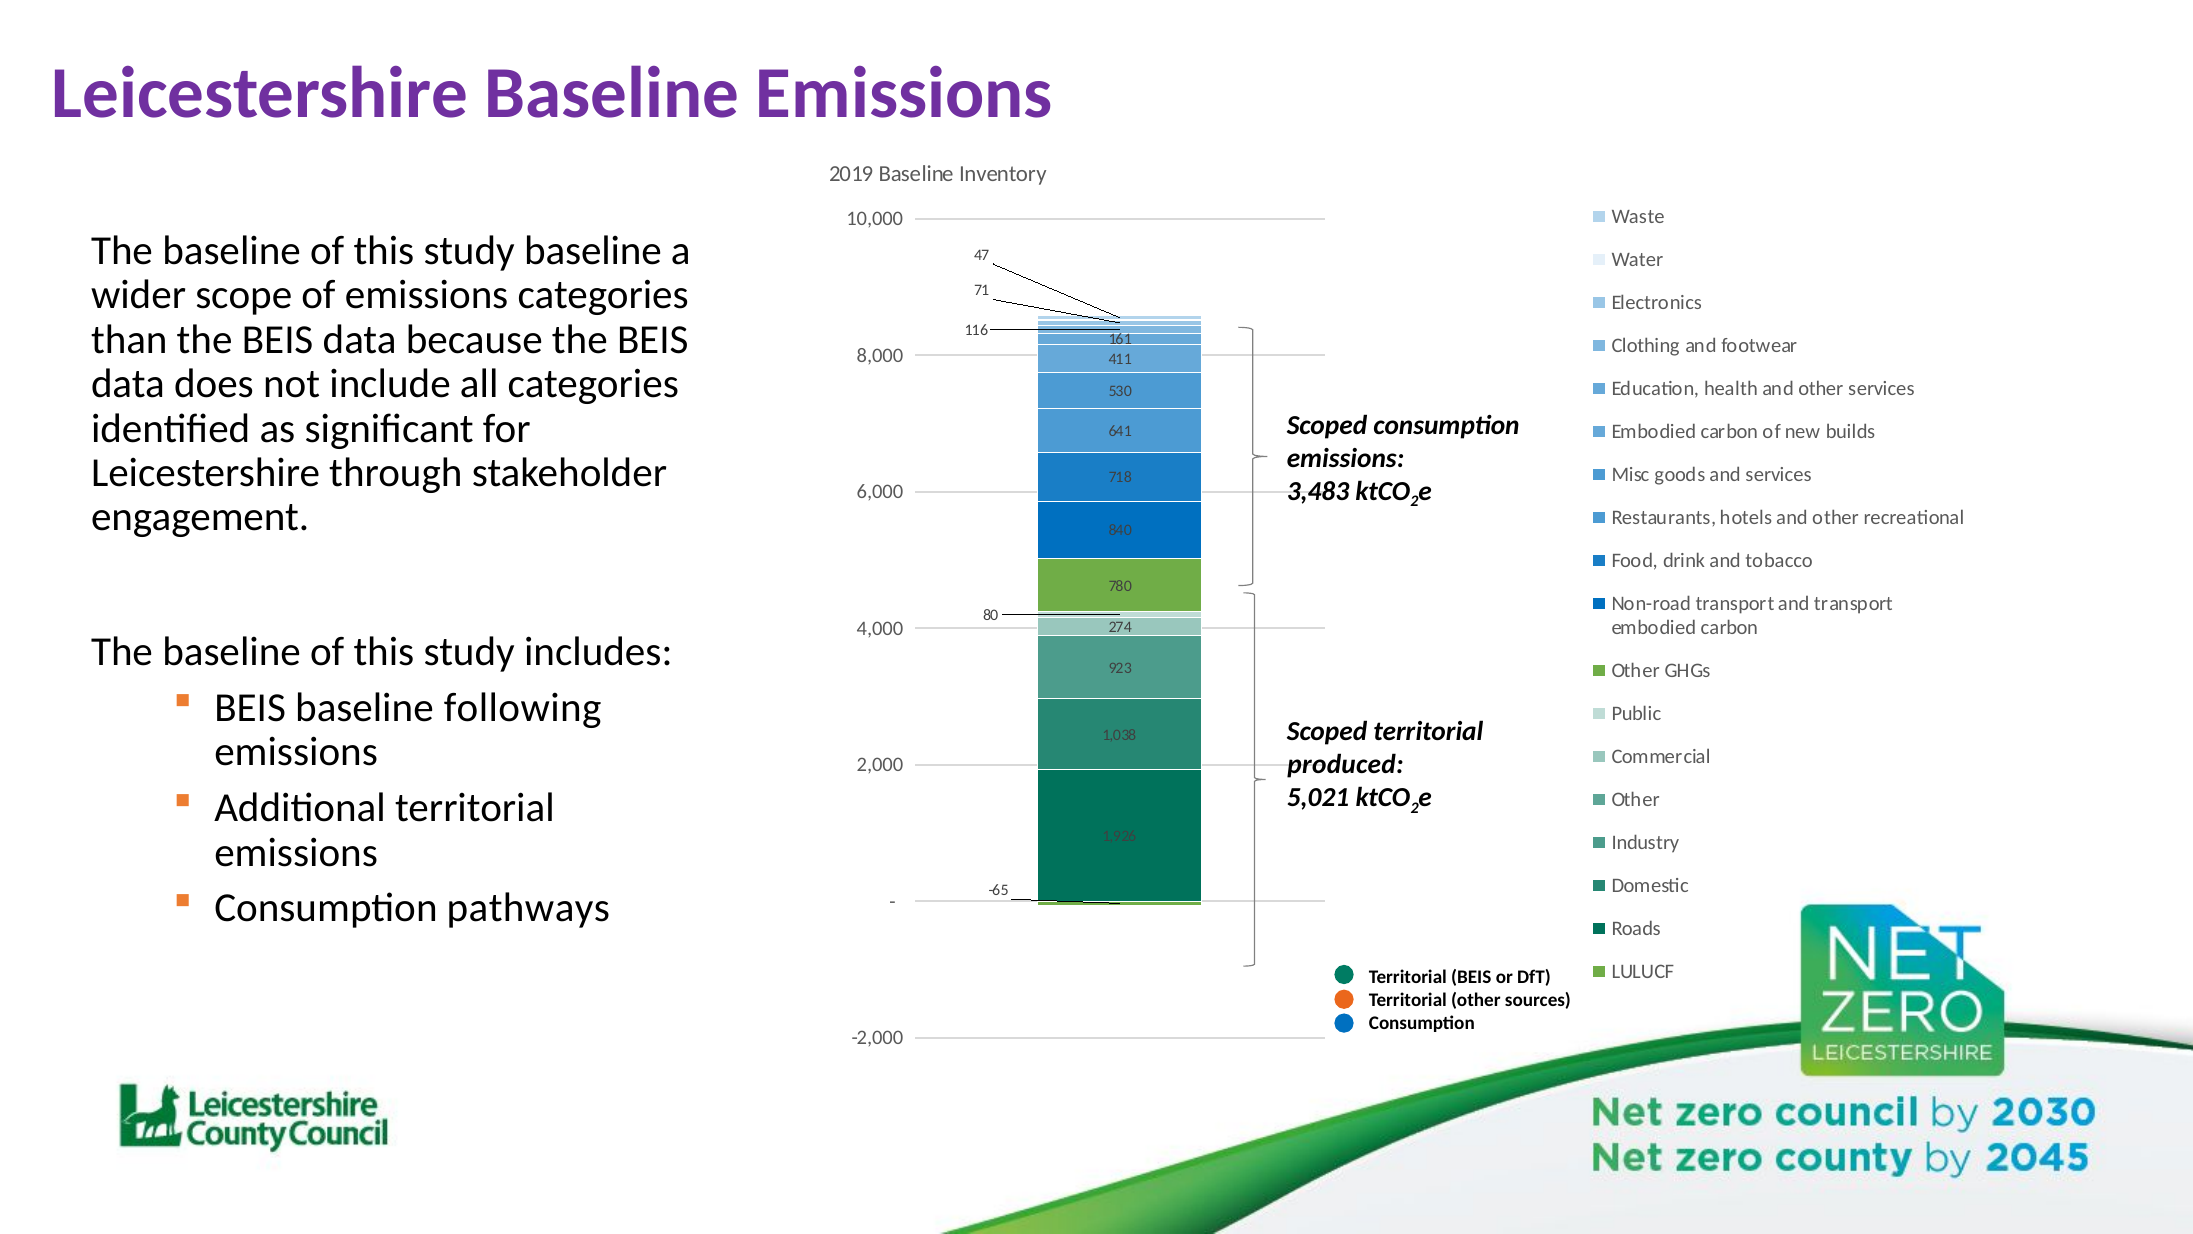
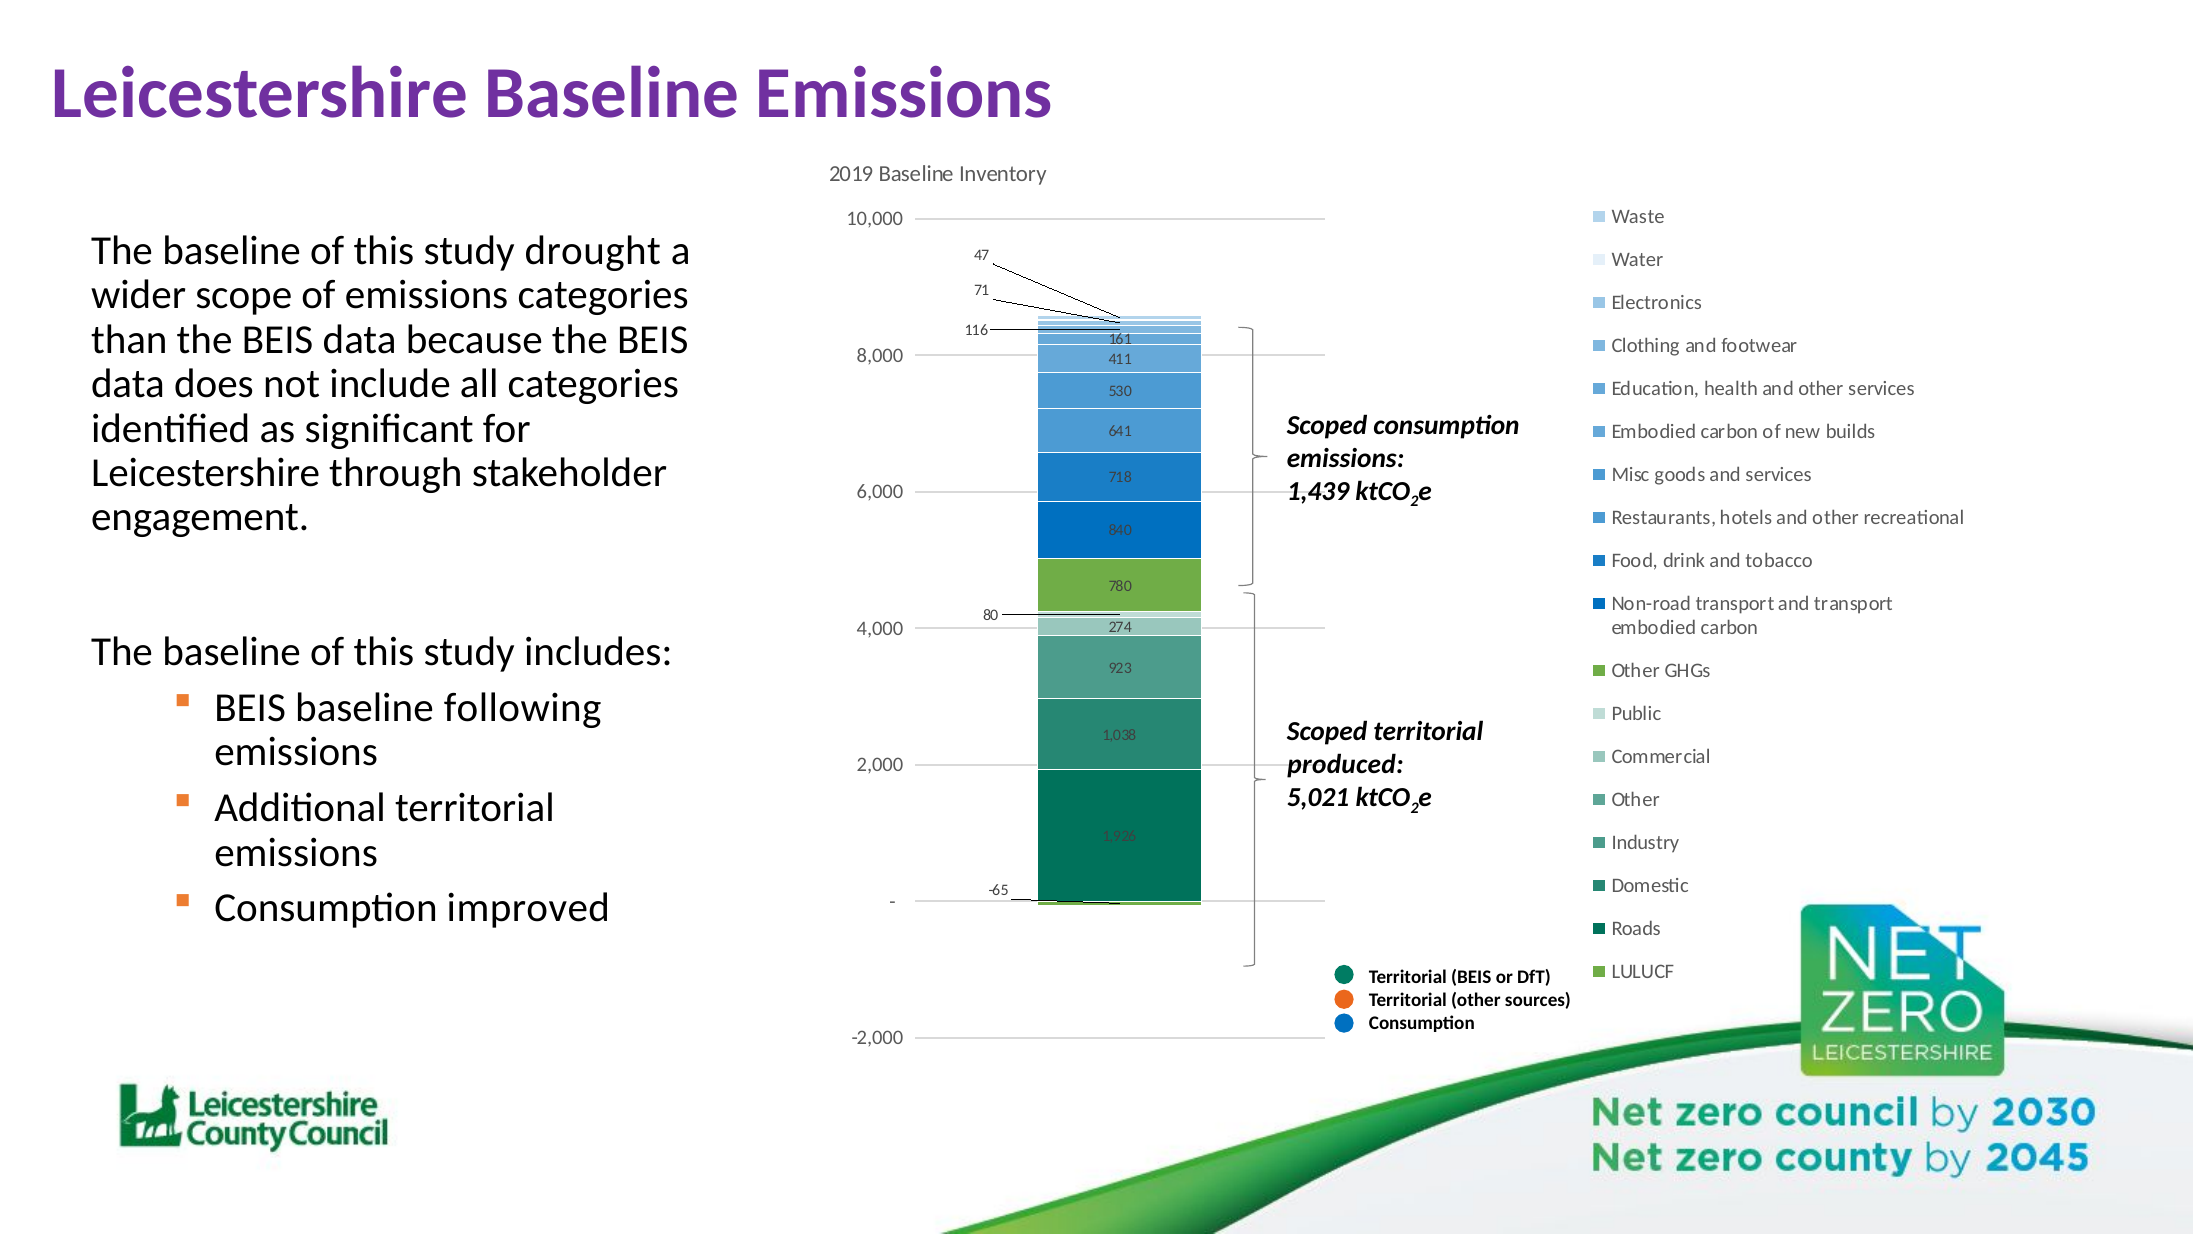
study baseline: baseline -> drought (593, 251)
3,483: 3,483 -> 1,439 (1318, 491)
pathways: pathways -> improved (528, 908)
